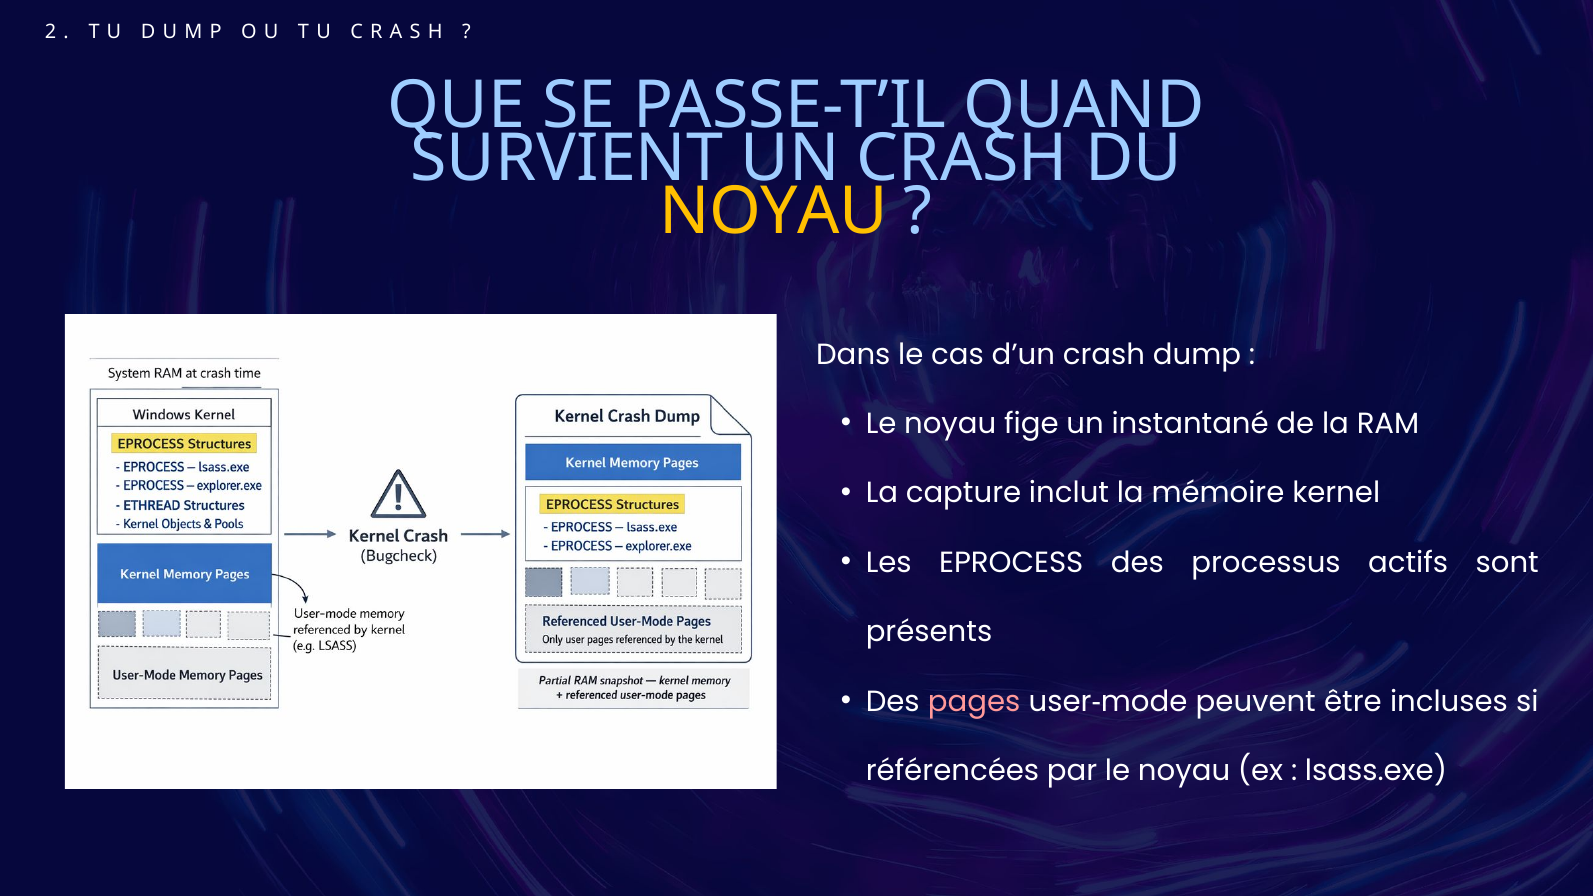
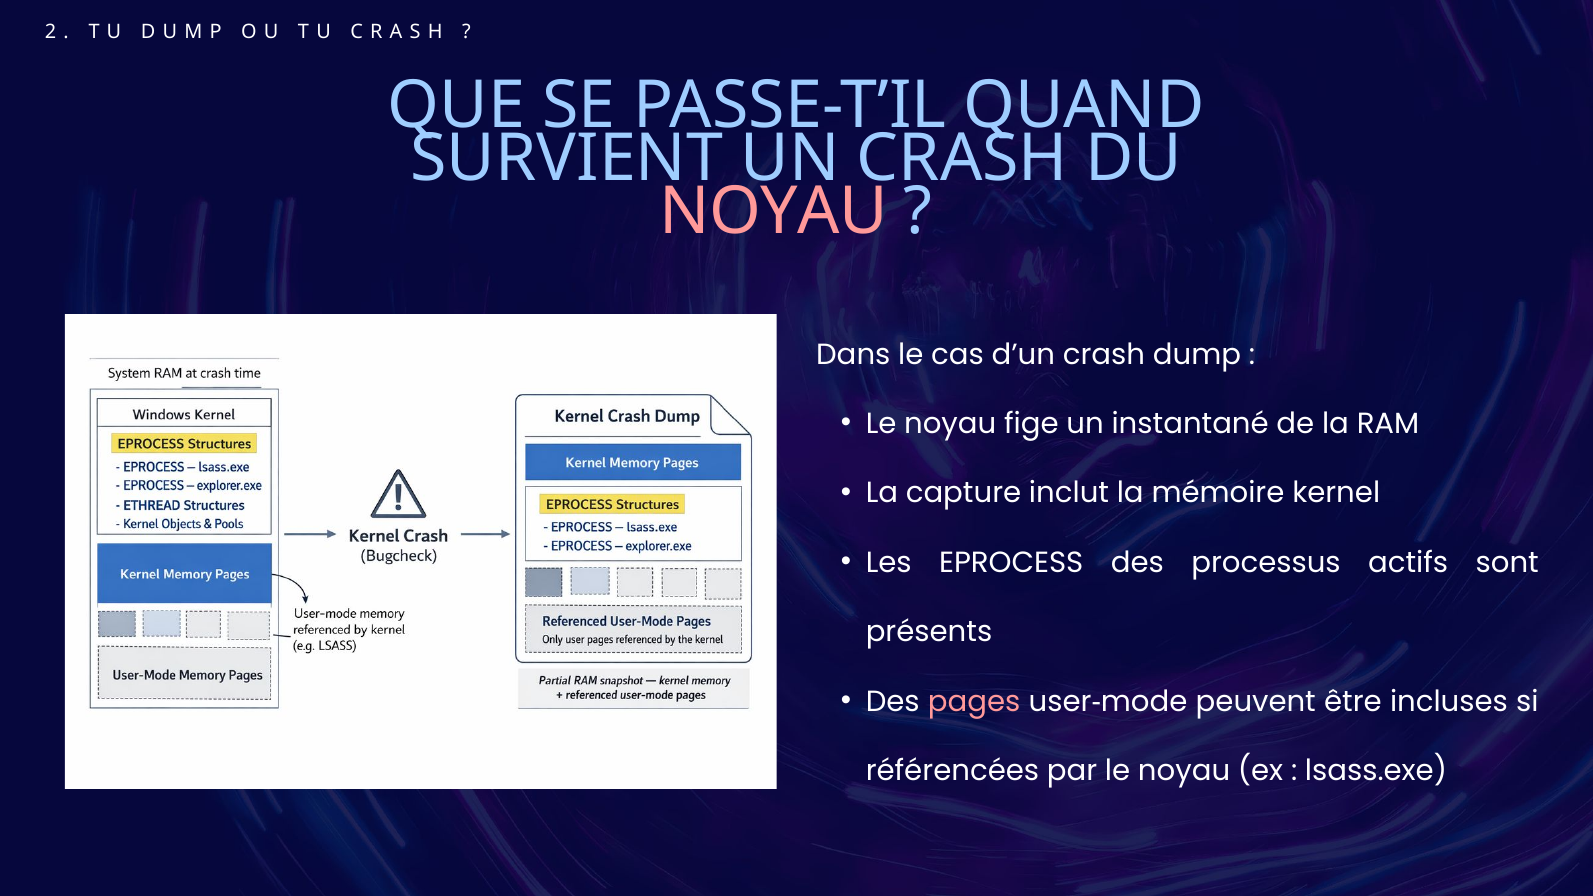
NOYAU colour: yellow -> pink (774, 212)
